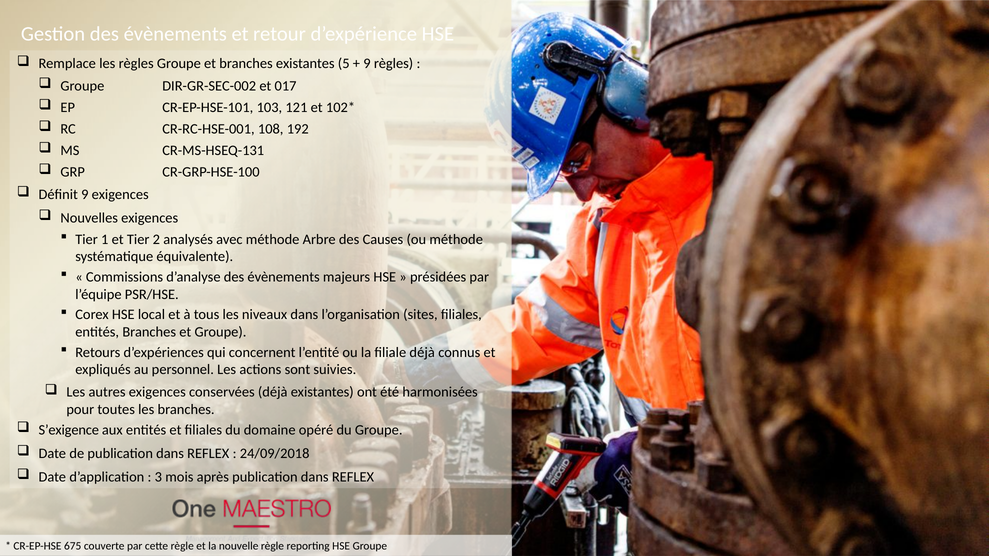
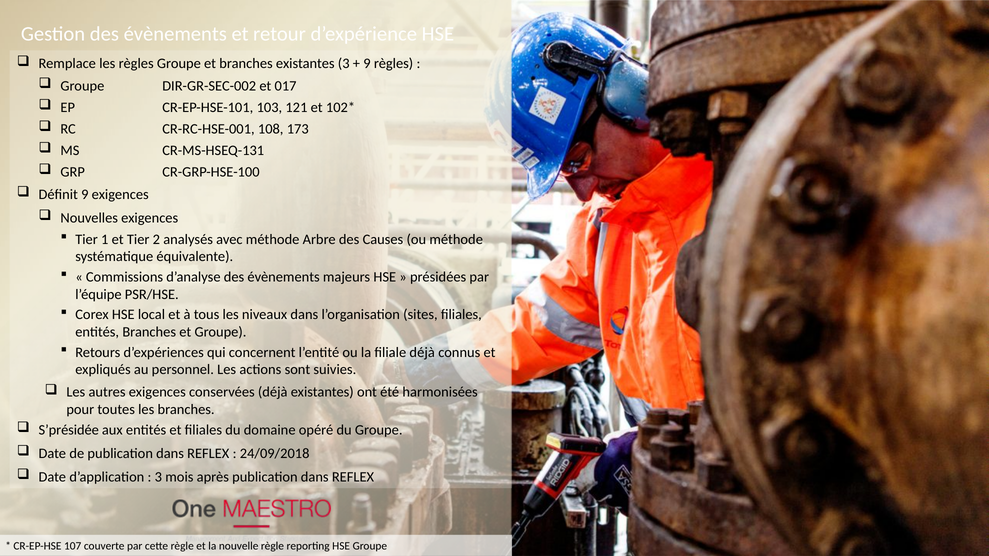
existantes 5: 5 -> 3 (344, 64)
192: 192 -> 173 (298, 129)
S’exigence: S’exigence -> S’présidée (69, 430)
675: 675 -> 107 (73, 546)
